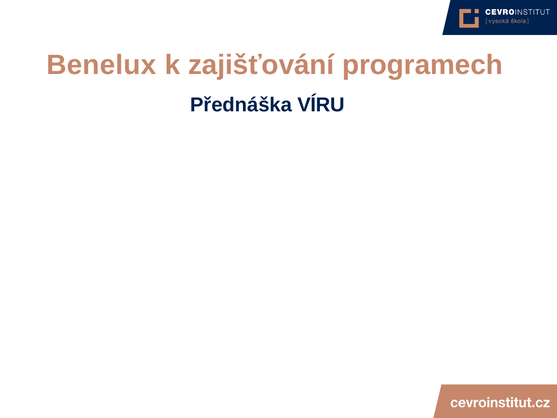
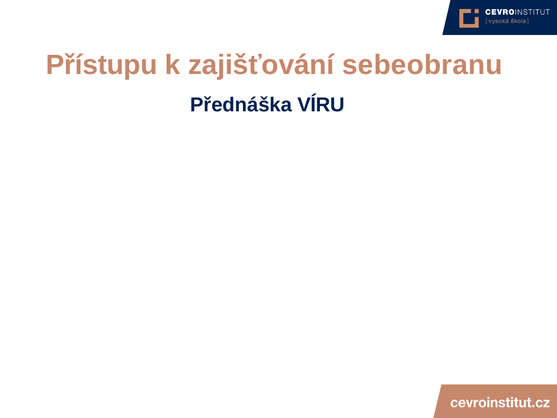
Benelux: Benelux -> Přístupu (102, 65)
programech: programech -> sebeobranu (422, 65)
